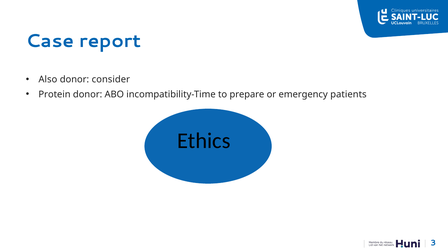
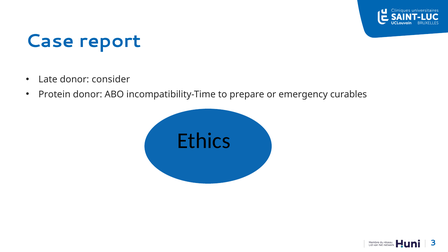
Also: Also -> Late (48, 80)
patients: patients -> curables (349, 94)
